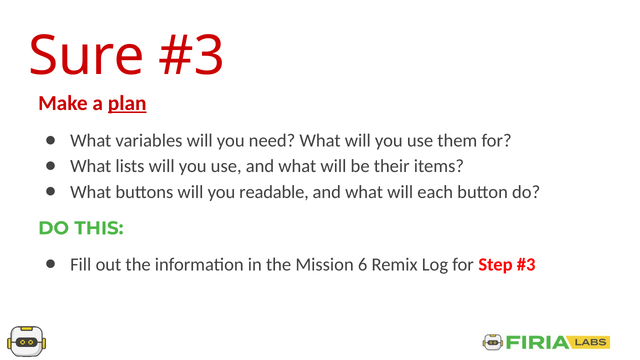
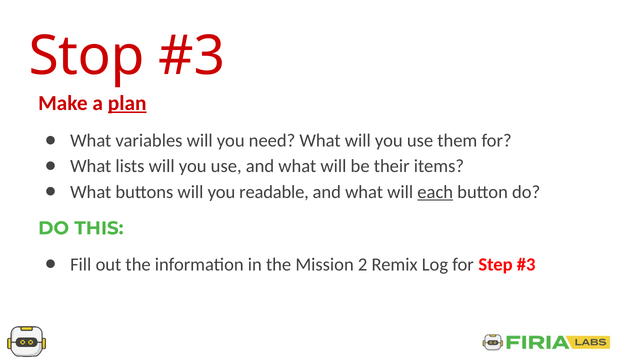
Sure: Sure -> Stop (87, 56)
each underline: none -> present (435, 192)
6: 6 -> 2 (363, 264)
